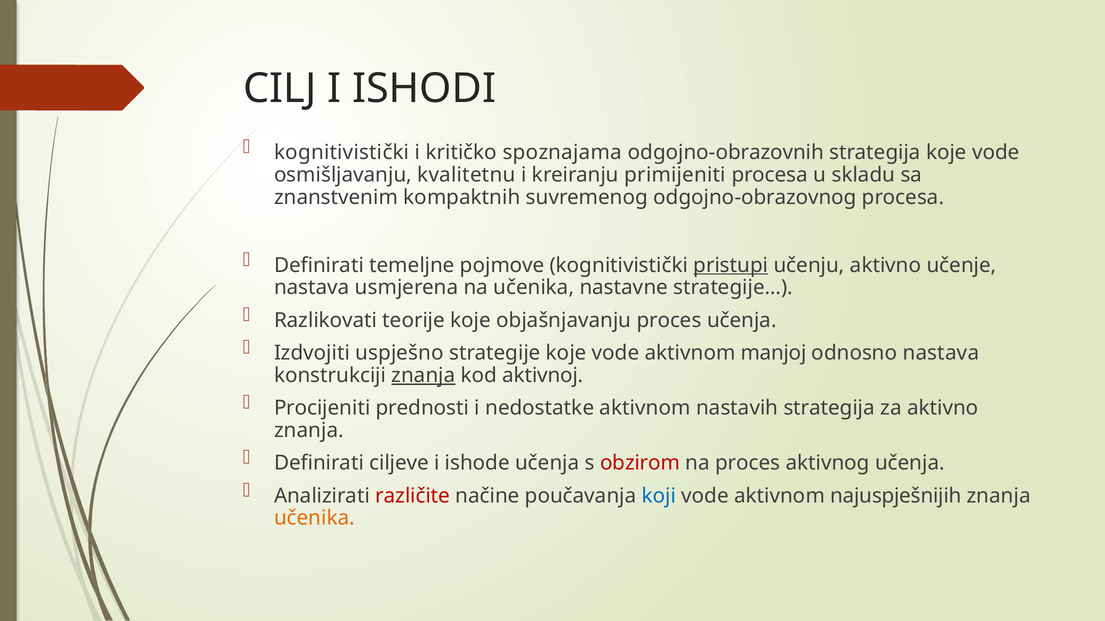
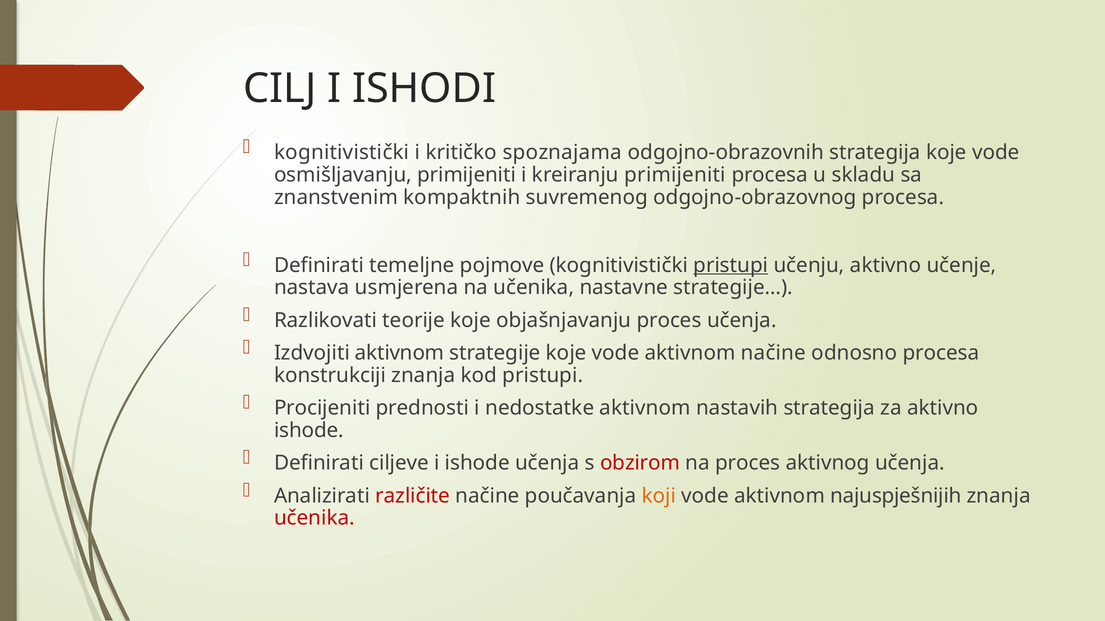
osmišljavanju kvalitetnu: kvalitetnu -> primijeniti (467, 175)
Izdvojiti uspješno: uspješno -> aktivnom (400, 353)
aktivnom manjoj: manjoj -> načine (773, 353)
odnosno nastava: nastava -> procesa (941, 353)
znanja underline: present -> none (423, 376)
kod aktivnoj: aktivnoj -> pristupi (543, 376)
znanja: znanja -> ishode (309, 431)
koji colour: blue -> orange (659, 496)
učenika colour: orange -> red (314, 519)
